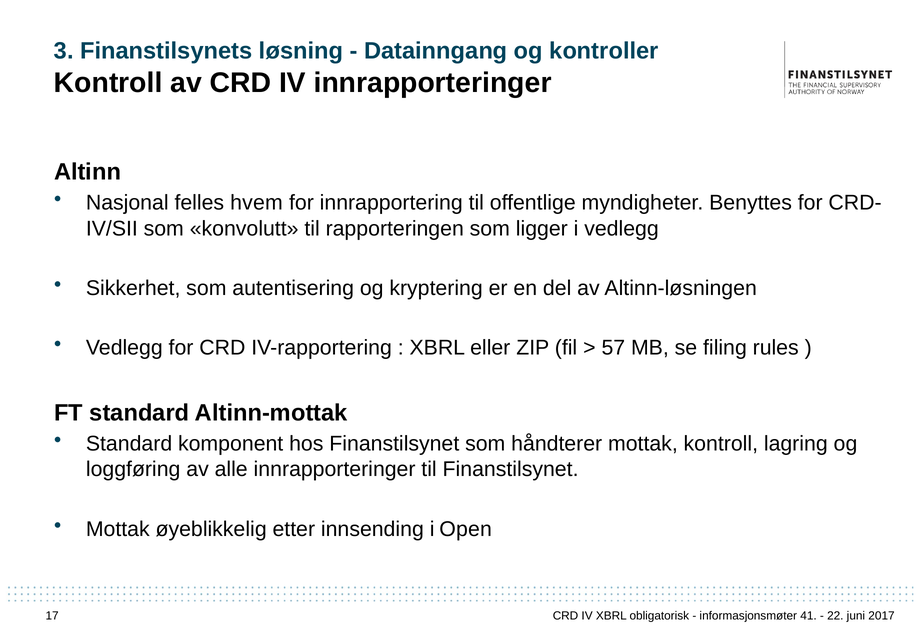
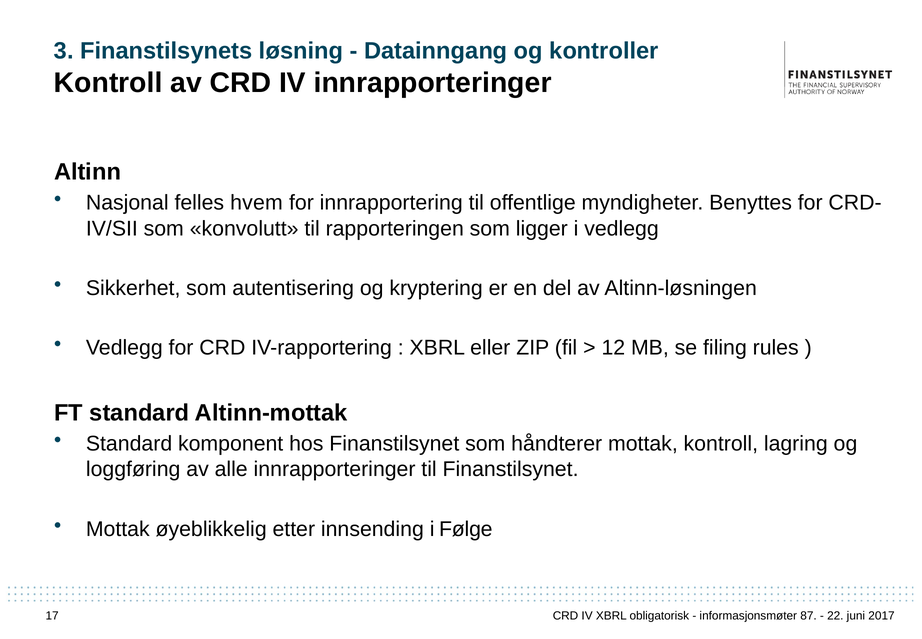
57: 57 -> 12 (613, 347)
Open: Open -> Følge (466, 529)
41: 41 -> 87 (809, 615)
